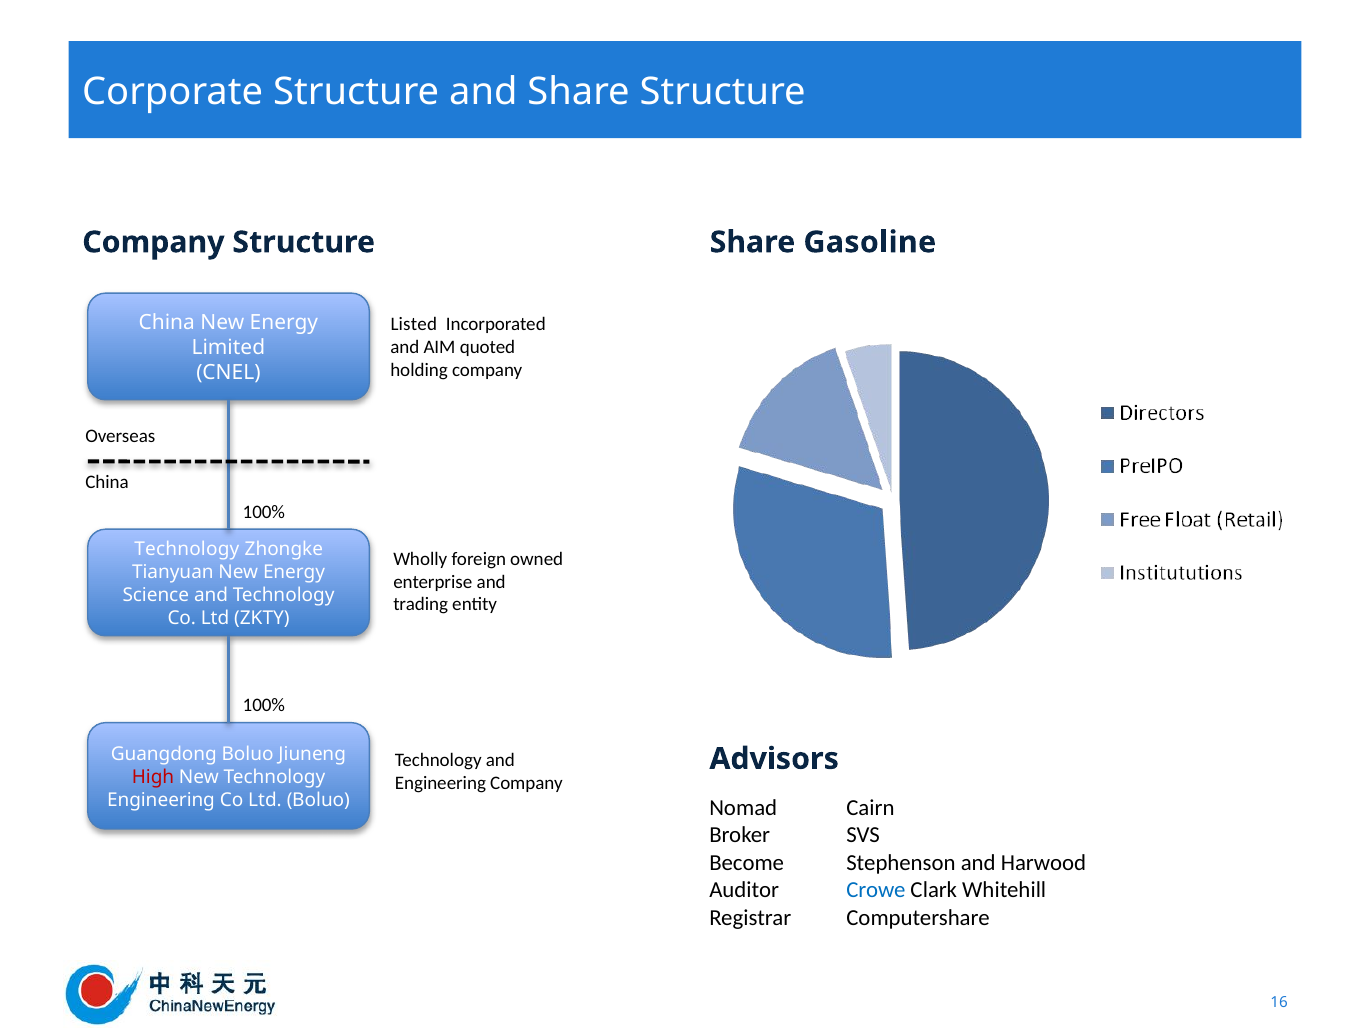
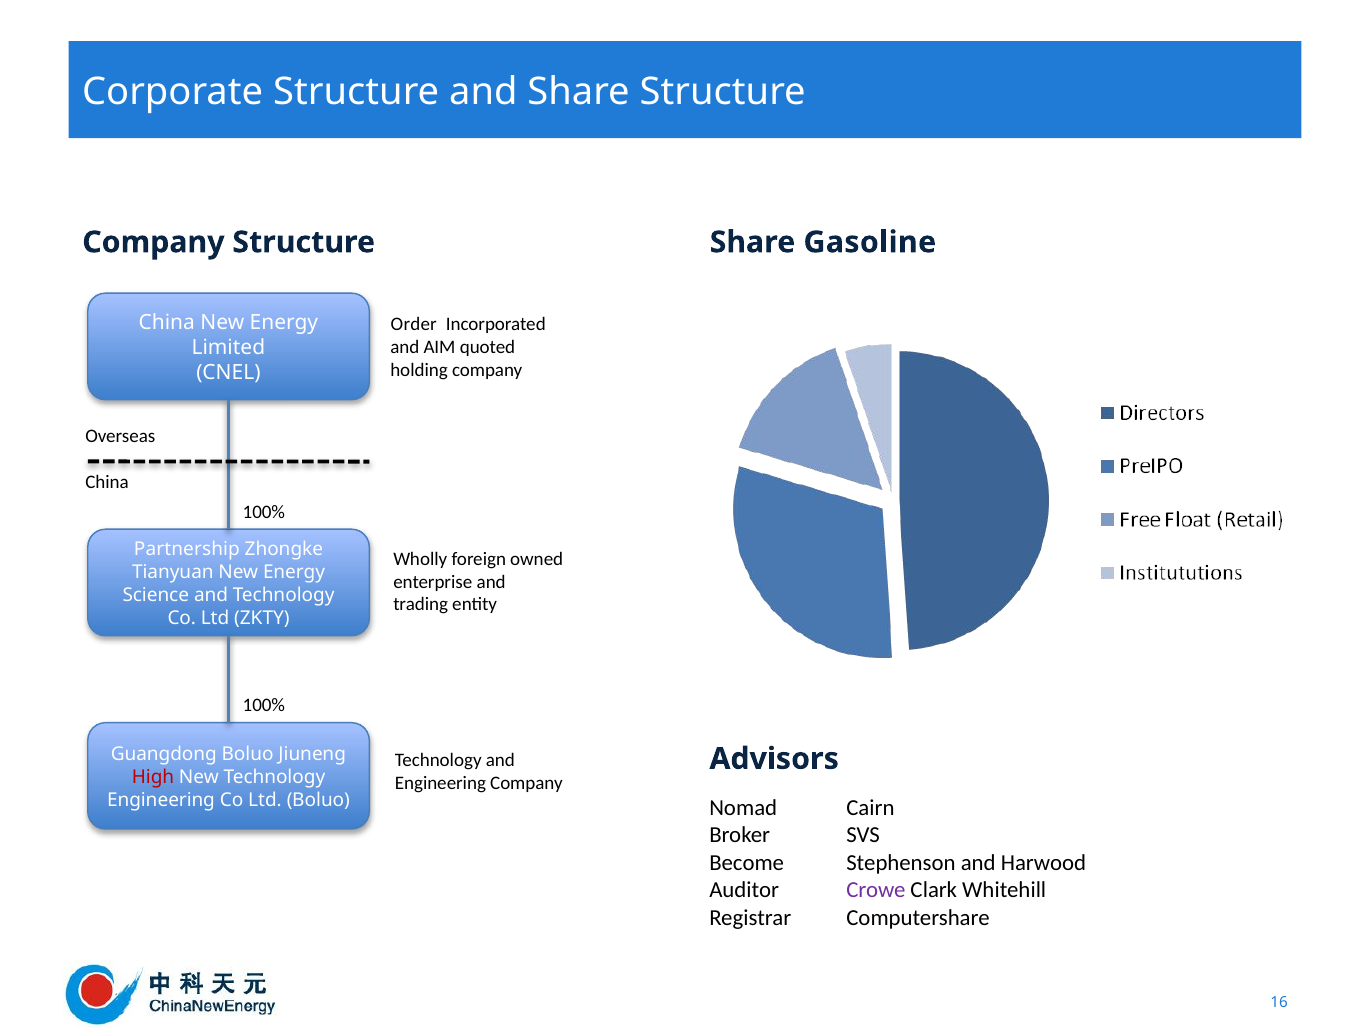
Listed: Listed -> Order (414, 324)
Technology: Technology -> Partnership (187, 549)
Crowe colour: blue -> purple (876, 890)
